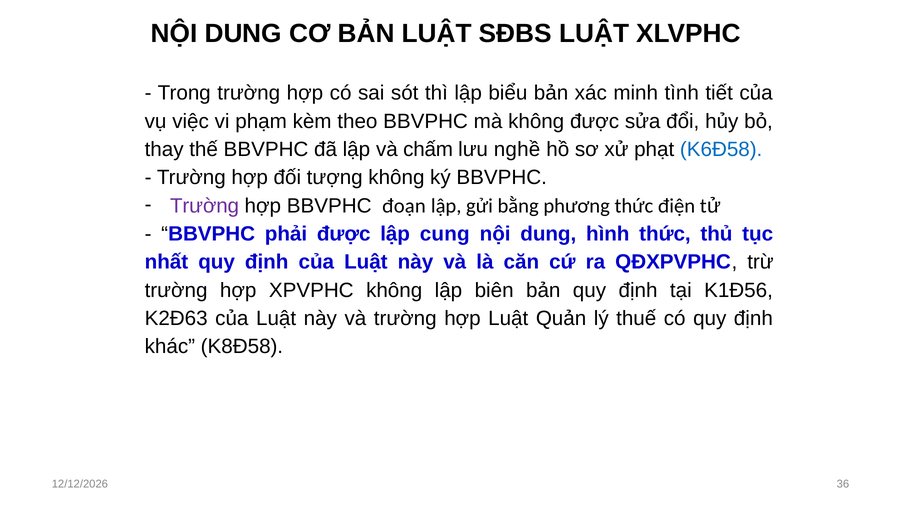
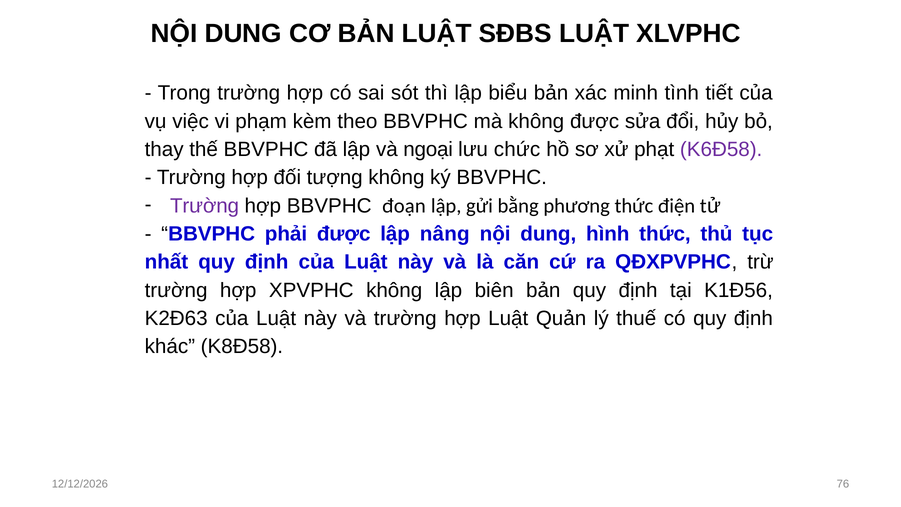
chấm: chấm -> ngoại (428, 149)
nghề: nghề -> chức (517, 149)
K6Đ58 colour: blue -> purple (721, 149)
cung: cung -> nâng (445, 234)
36: 36 -> 76 (843, 484)
